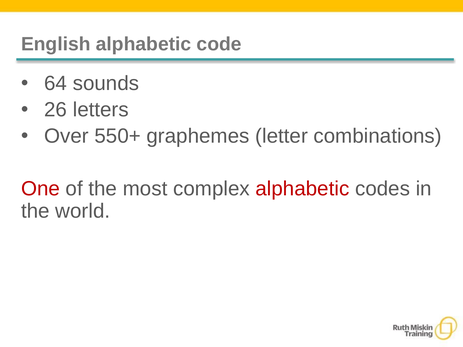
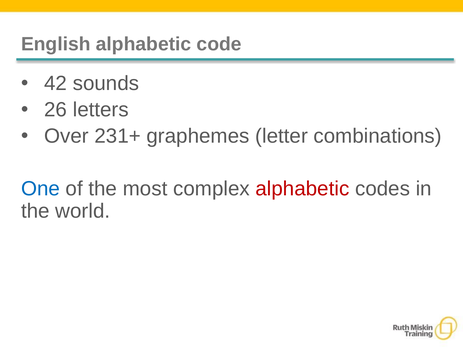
64: 64 -> 42 (56, 83)
550+: 550+ -> 231+ (118, 136)
One colour: red -> blue (40, 189)
